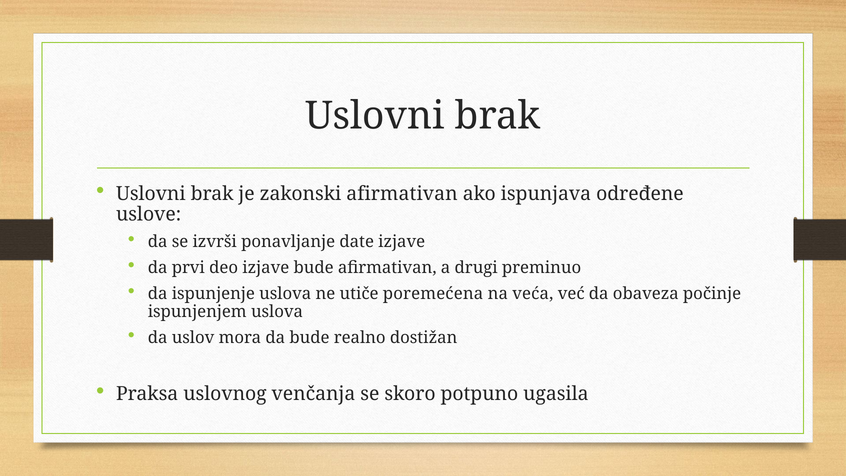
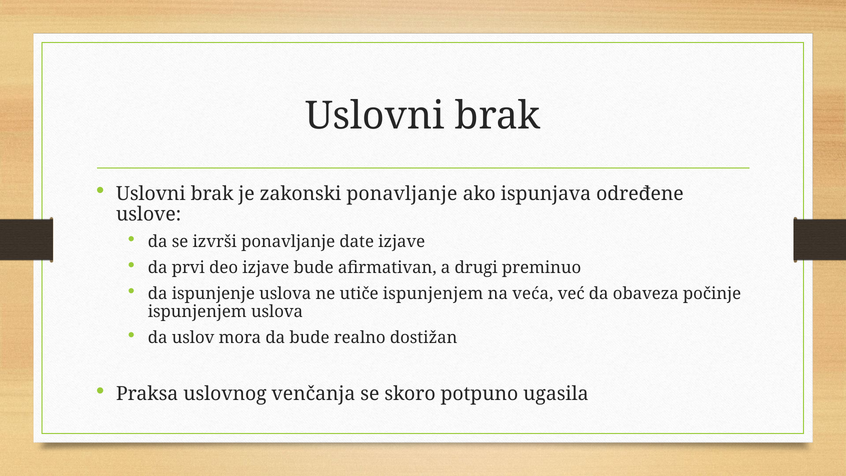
zakonski afirmativan: afirmativan -> ponavljanje (402, 194)
utiče poremećena: poremećena -> ispunjenjem (433, 294)
